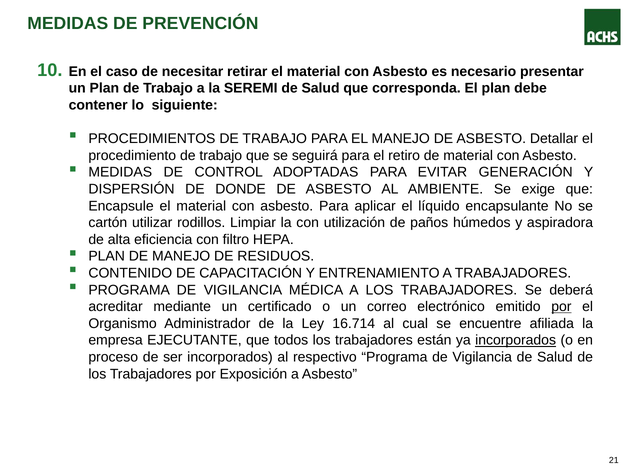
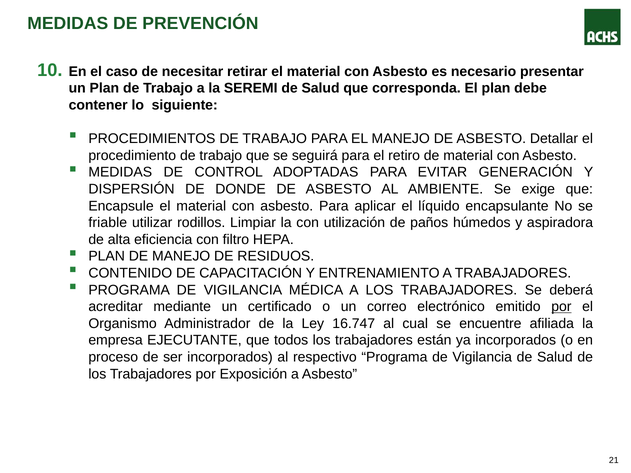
cartón: cartón -> friable (108, 223)
16.714: 16.714 -> 16.747 (354, 324)
incorporados underline: present -> none (516, 341)
